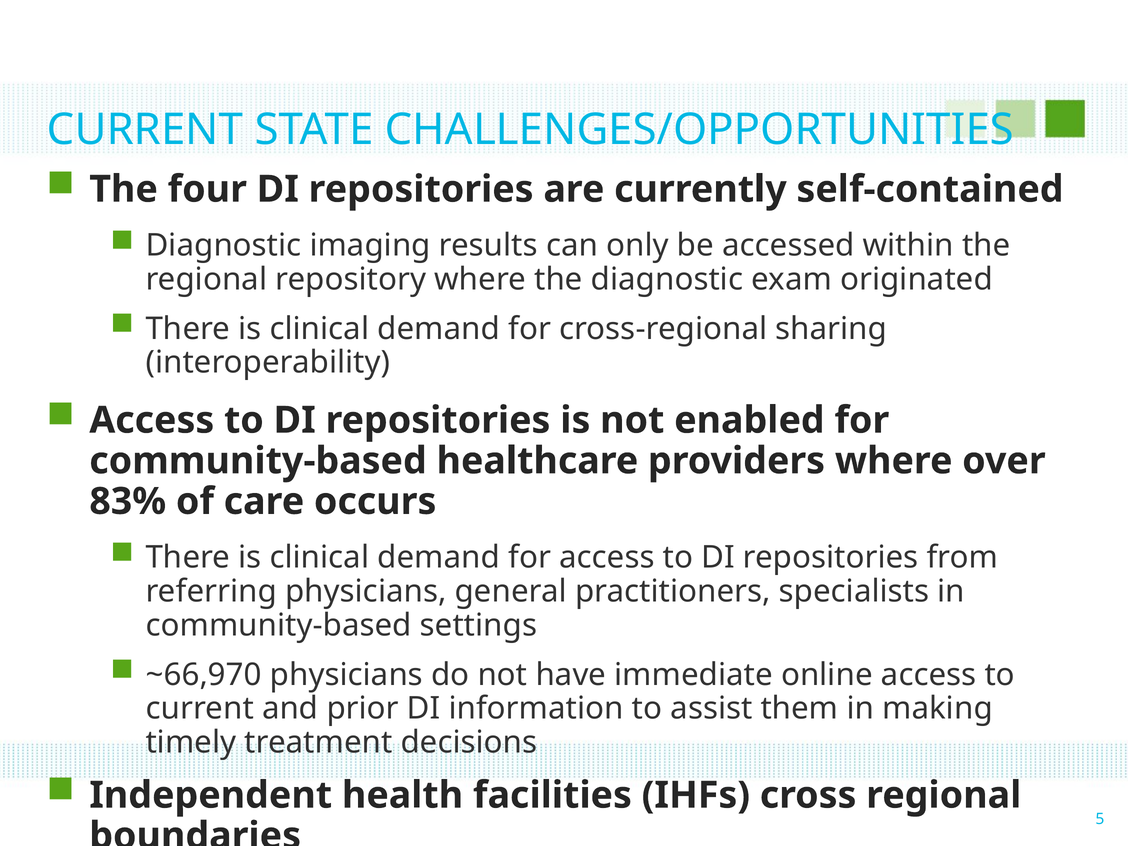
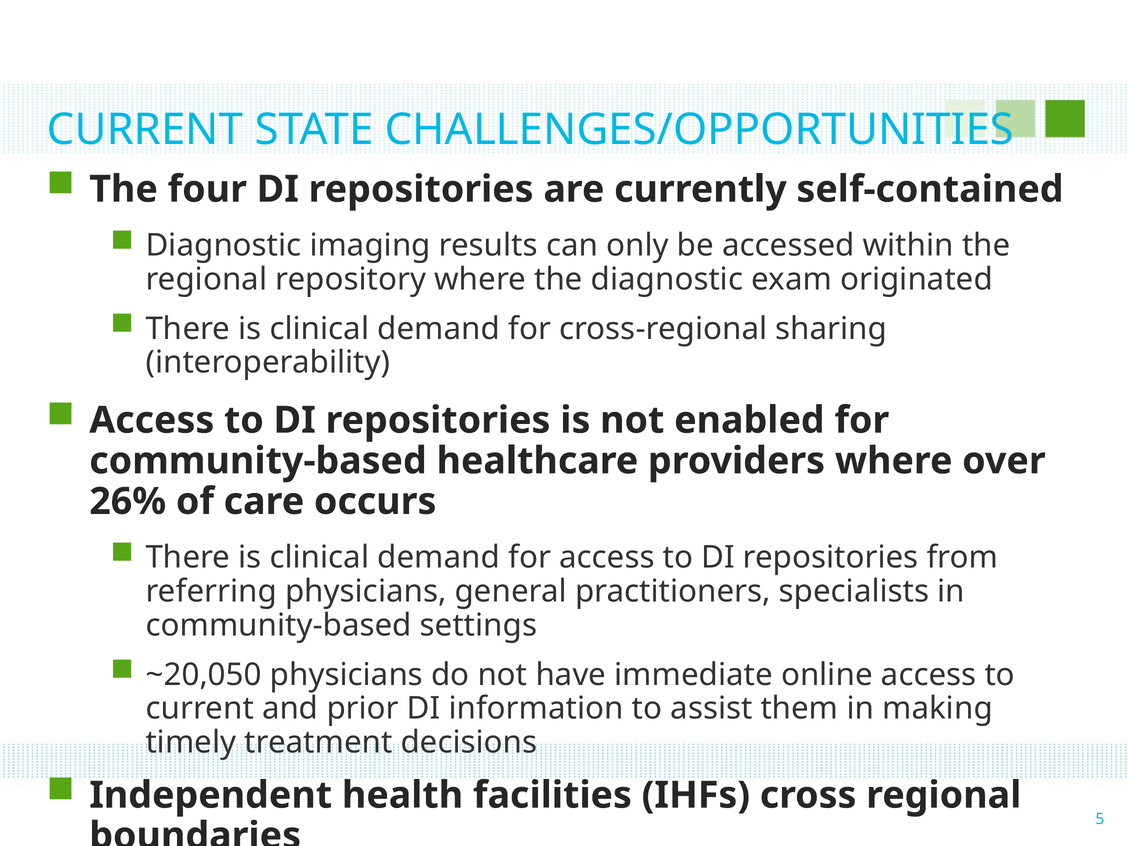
83%: 83% -> 26% (128, 501)
~66,970: ~66,970 -> ~20,050 (204, 675)
